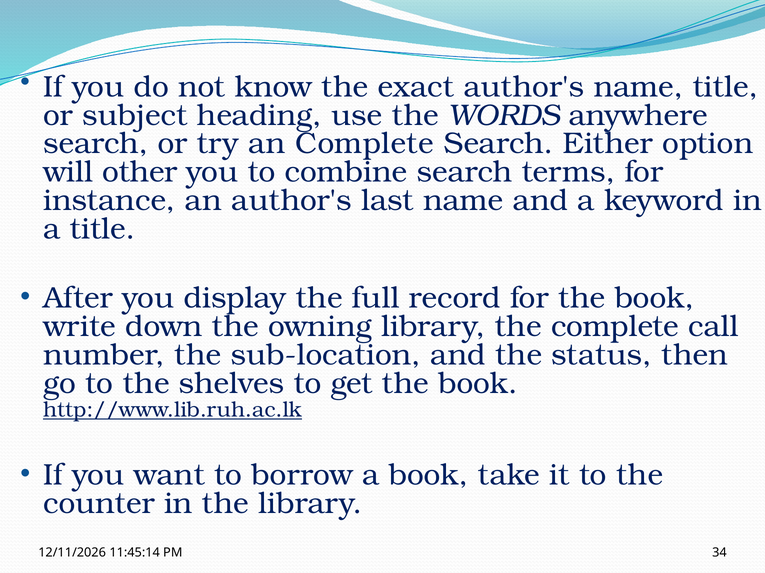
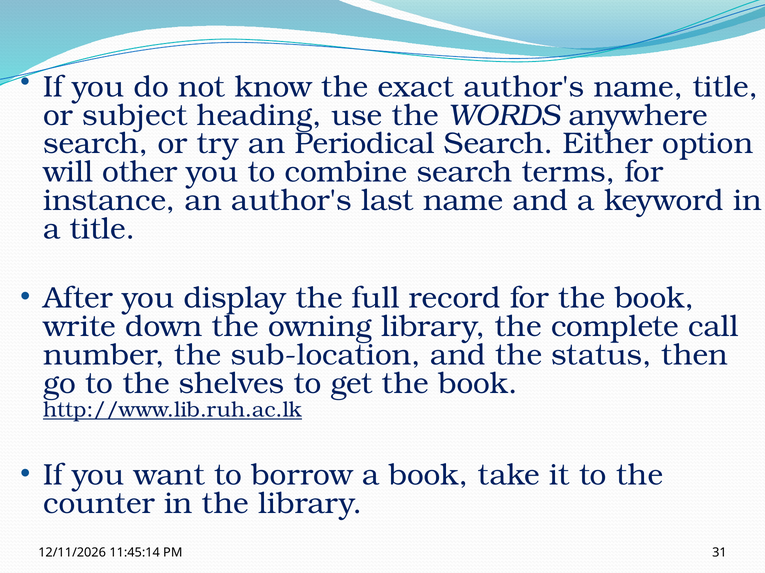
an Complete: Complete -> Periodical (365, 144)
34: 34 -> 31 (719, 553)
